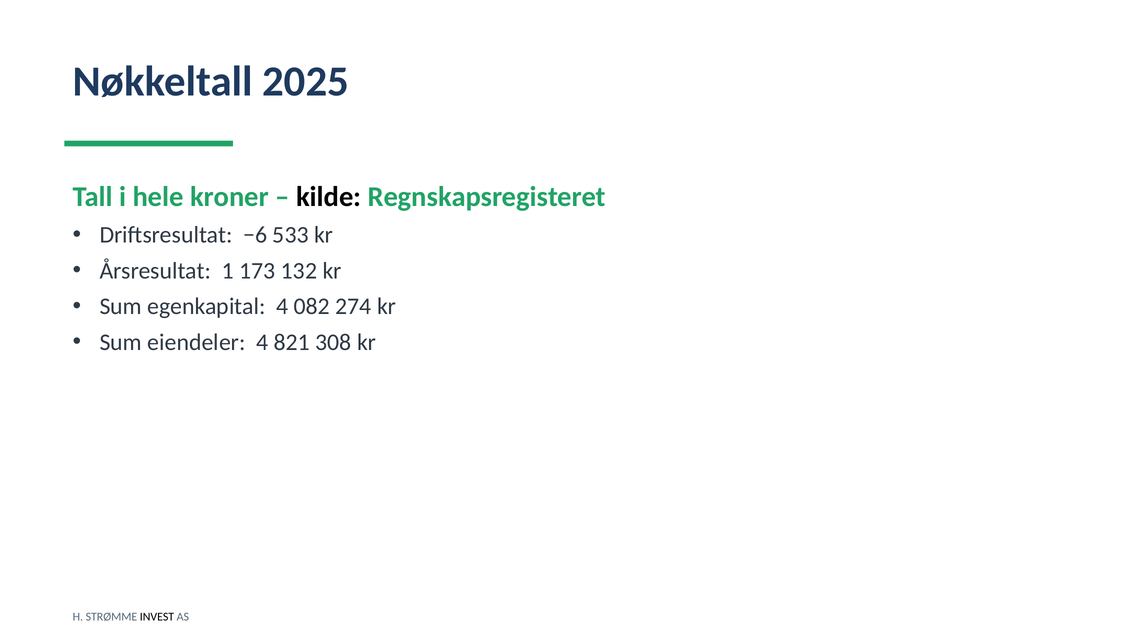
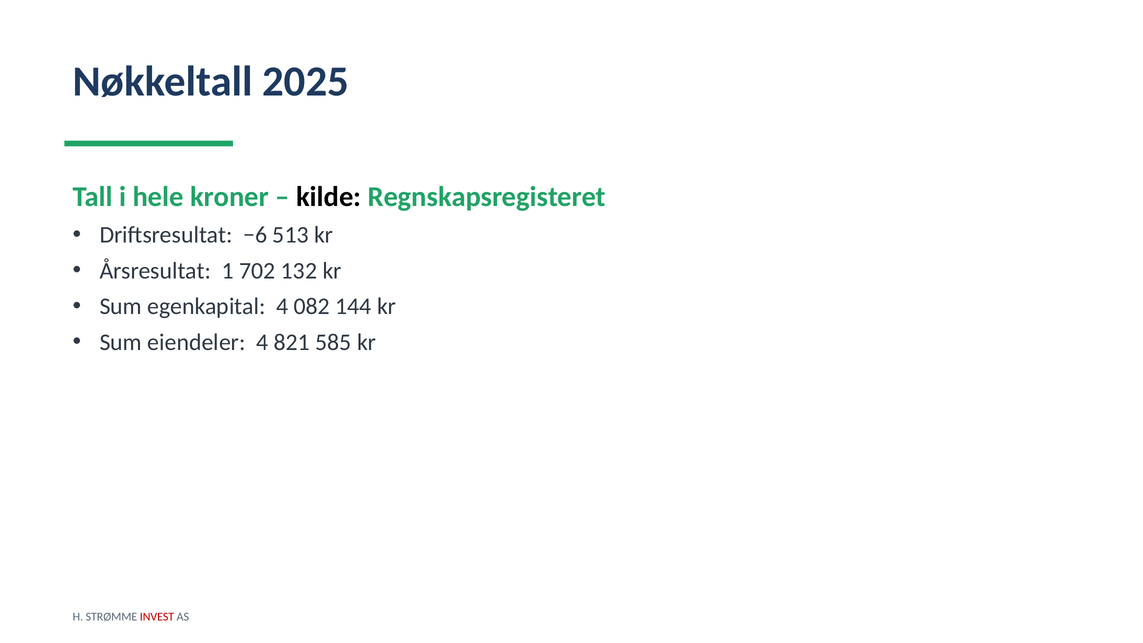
533: 533 -> 513 (291, 235)
173: 173 -> 702 (257, 271)
274: 274 -> 144 (353, 307)
308: 308 -> 585 (333, 342)
INVEST colour: black -> red (157, 617)
